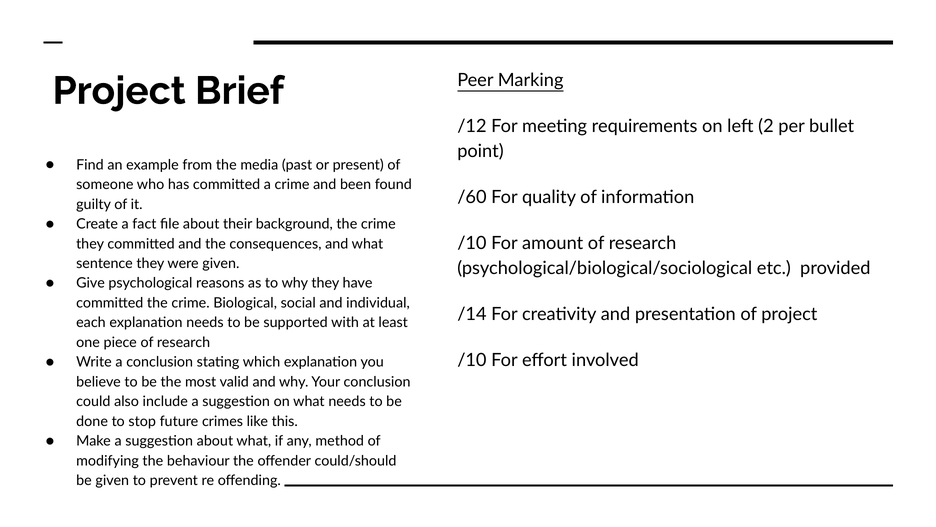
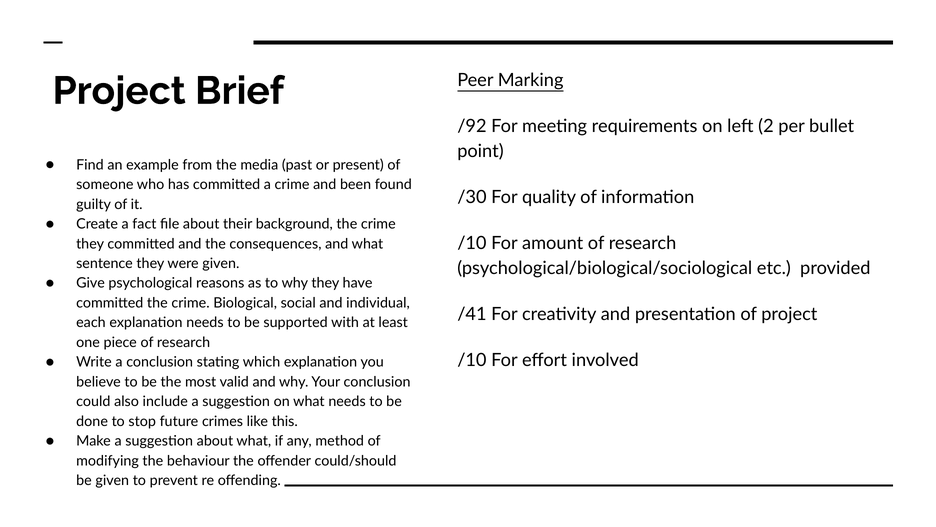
/12: /12 -> /92 (472, 126)
/60: /60 -> /30 (472, 197)
/14: /14 -> /41 (472, 314)
